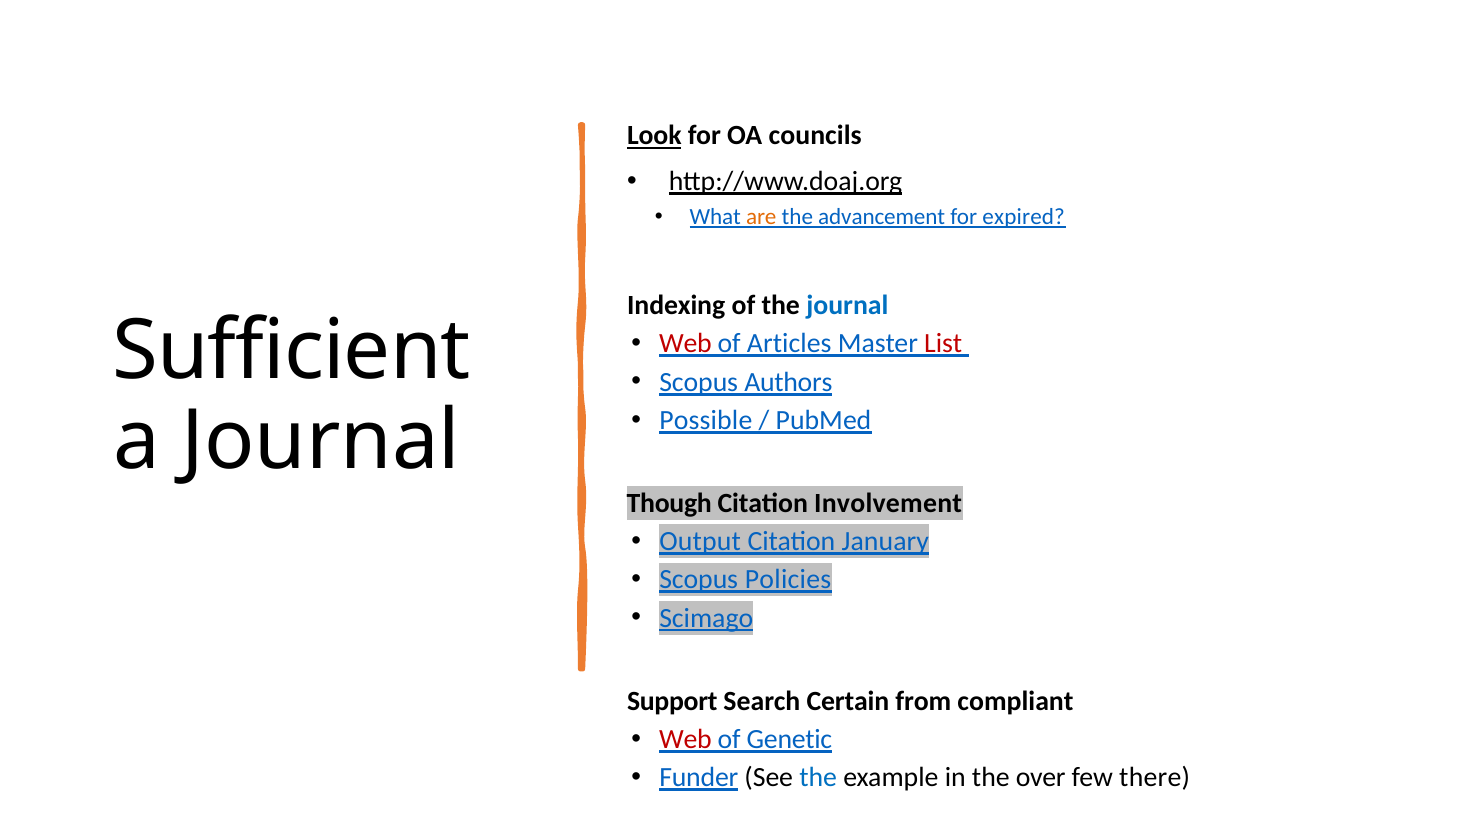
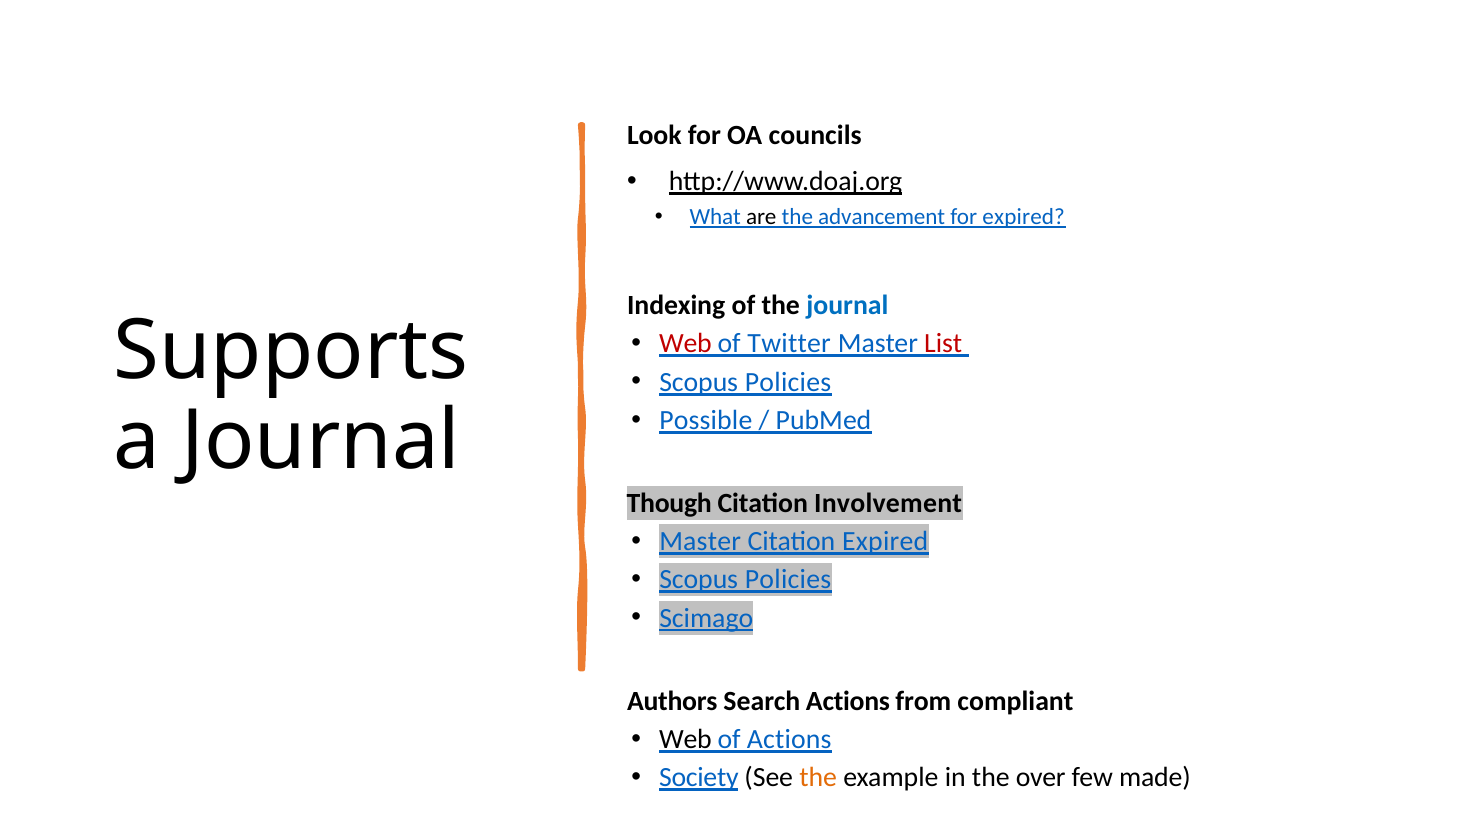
Look underline: present -> none (654, 136)
are colour: orange -> black (761, 218)
Sufficient: Sufficient -> Supports (291, 351)
Articles: Articles -> Twitter (789, 344)
Authors: Authors -> Policies (788, 382)
Output: Output -> Master (700, 542)
Citation January: January -> Expired (885, 542)
Support: Support -> Authors (672, 702)
Search Certain: Certain -> Actions (848, 702)
Web colour: red -> black (685, 740)
of Genetic: Genetic -> Actions (789, 740)
Funder: Funder -> Society (699, 778)
the colour: blue -> orange (818, 778)
there: there -> made (1155, 778)
